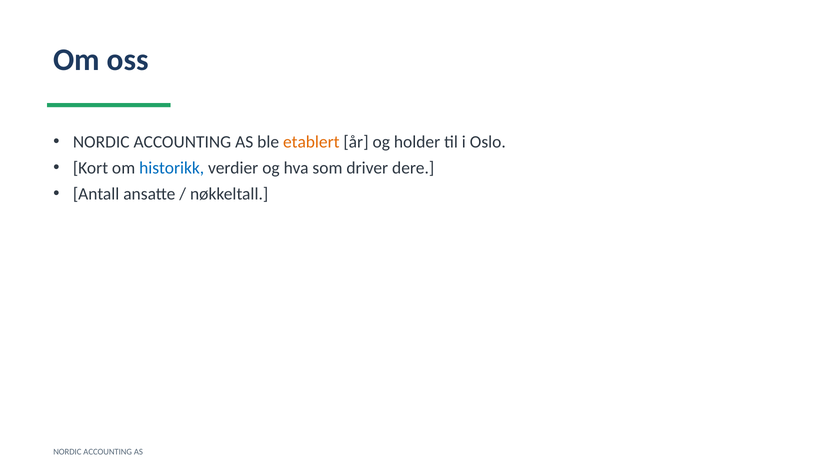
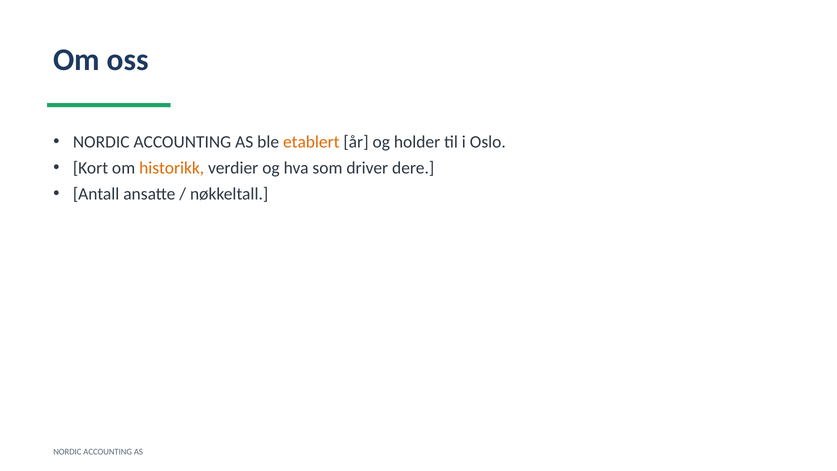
historikk colour: blue -> orange (172, 168)
